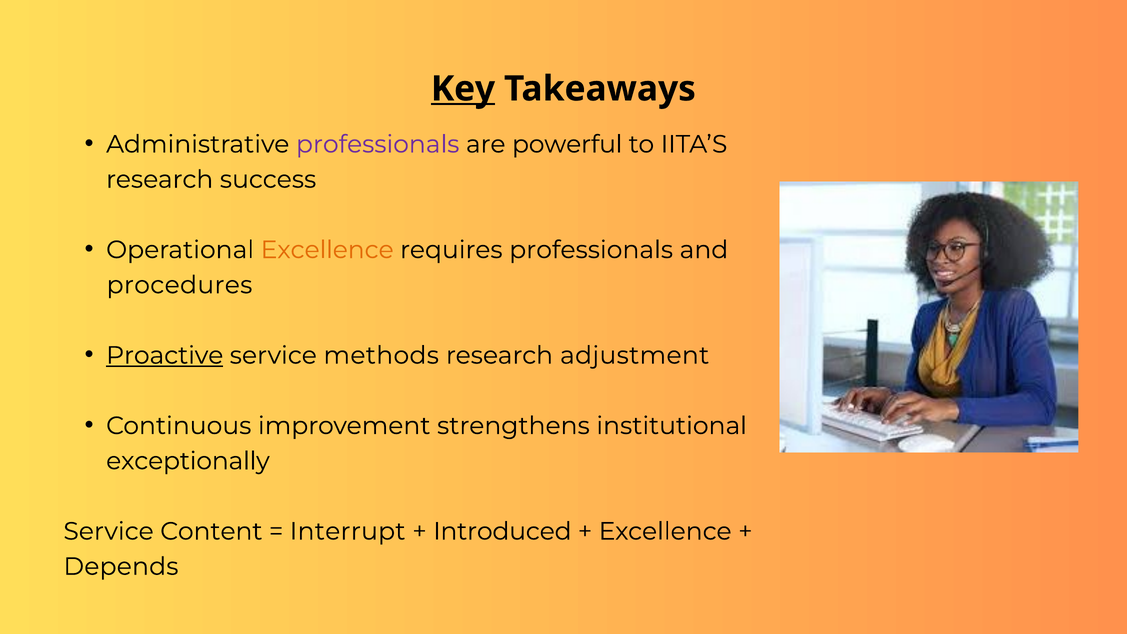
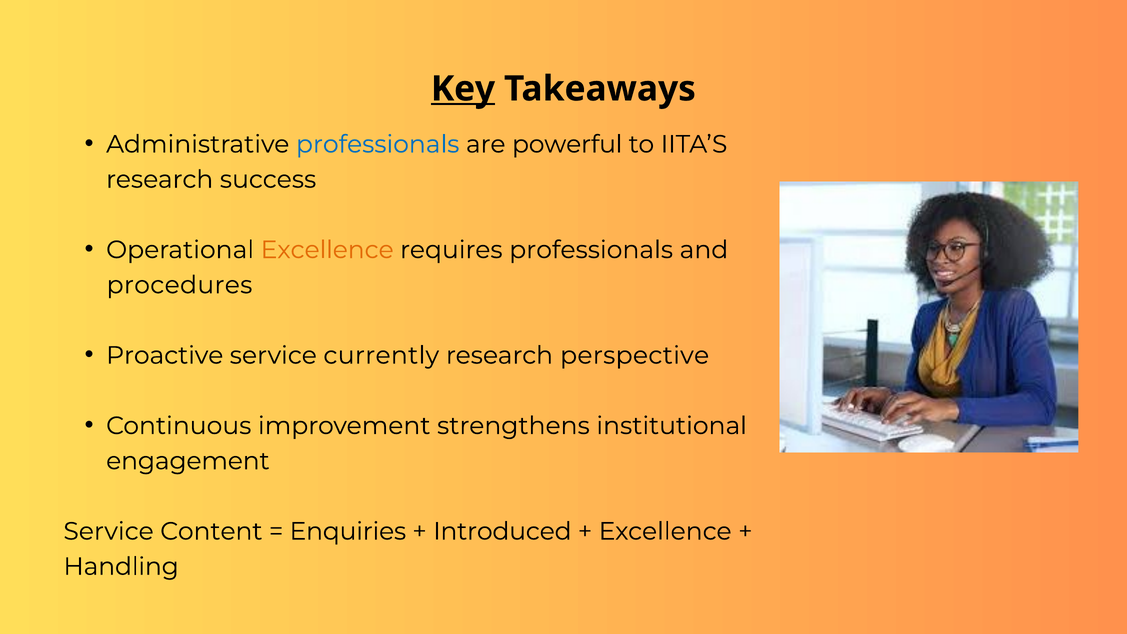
professionals colour: purple -> blue (378, 144)
Proactive underline: present -> none (165, 355)
methods: methods -> currently (381, 355)
adjustment: adjustment -> perspective (635, 355)
exceptionally: exceptionally -> engagement (188, 461)
Interrupt: Interrupt -> Enquiries (348, 531)
Depends: Depends -> Handling (121, 567)
